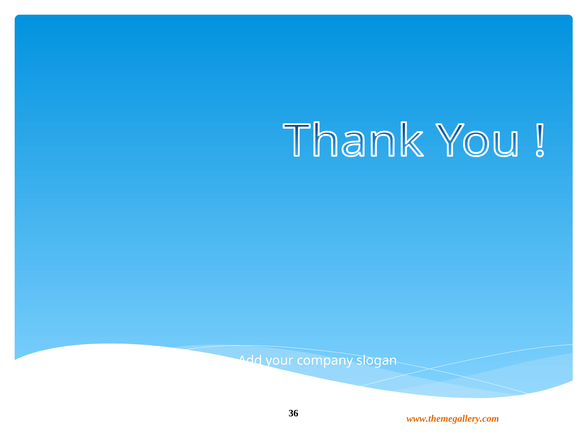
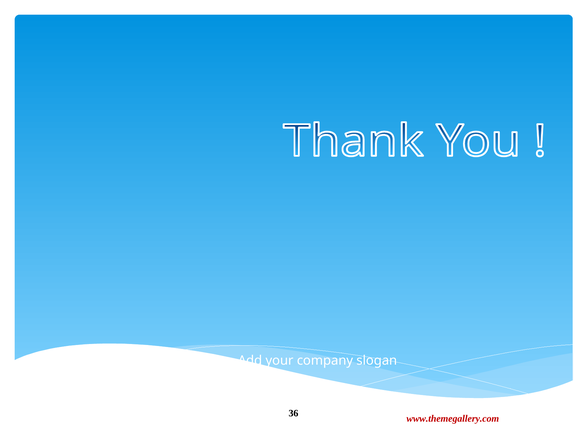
www.themegallery.com colour: orange -> red (453, 419)
